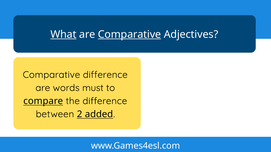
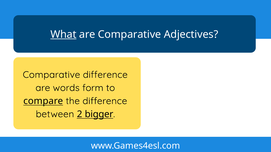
Comparative underline: present -> none (130, 34)
must: must -> form (93, 88)
added: added -> bigger (99, 114)
